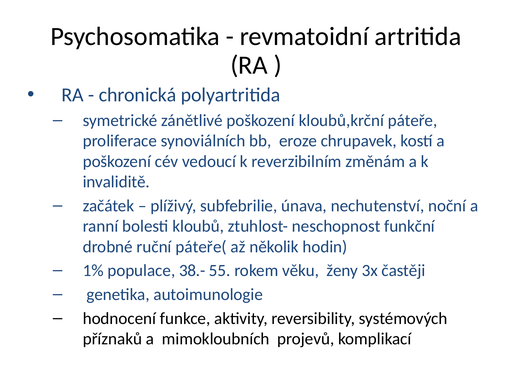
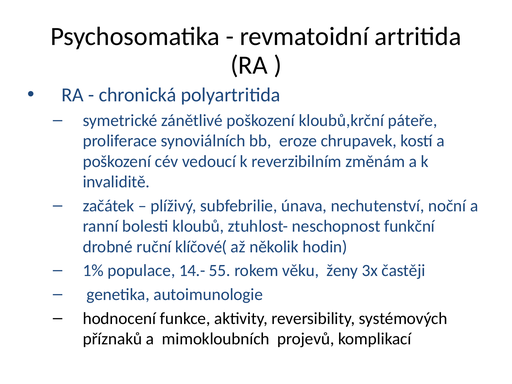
páteře(: páteře( -> klíčové( (201, 247)
38.-: 38.- -> 14.- (192, 271)
